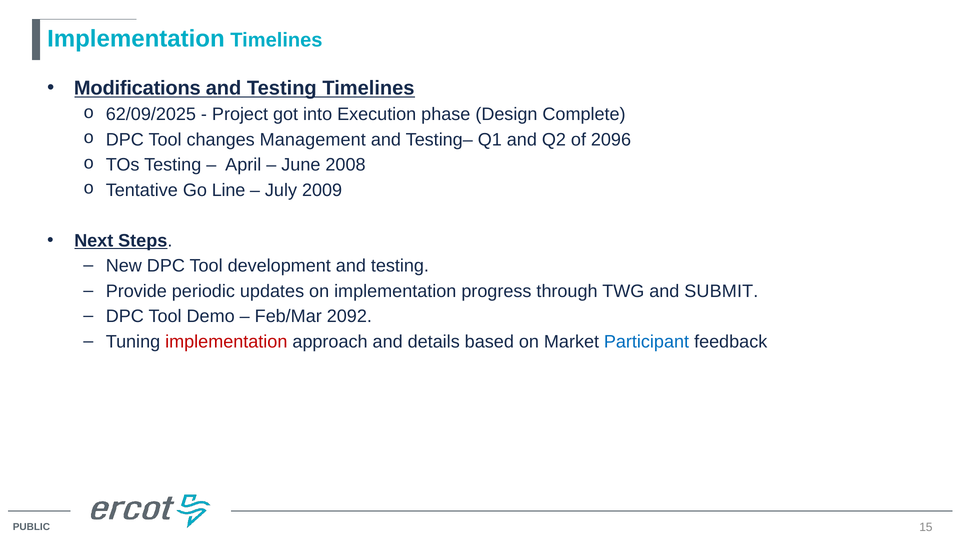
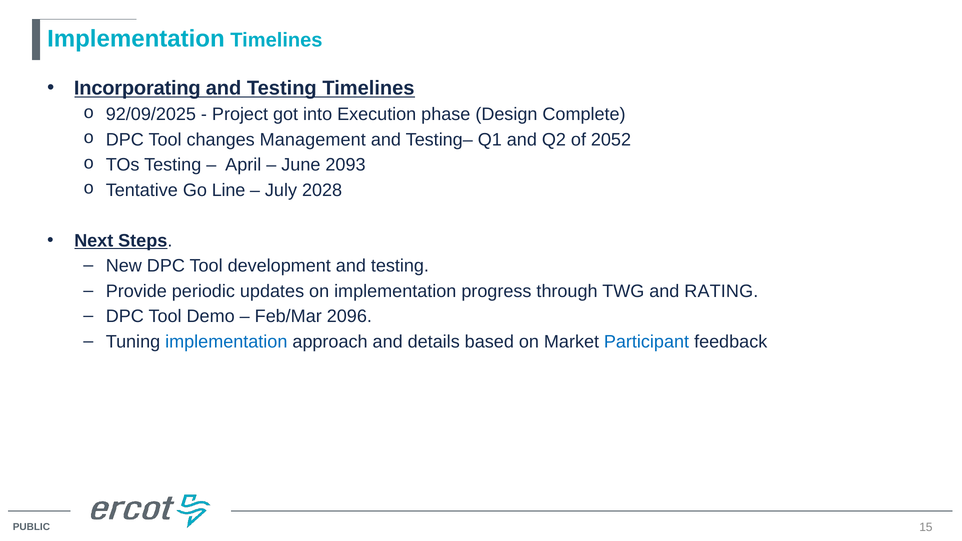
Modifications: Modifications -> Incorporating (137, 88)
62/09/2025: 62/09/2025 -> 92/09/2025 (151, 115)
2096: 2096 -> 2052 (611, 140)
2008: 2008 -> 2093 (346, 165)
2009: 2009 -> 2028 (322, 190)
SUBMIT: SUBMIT -> RATING (721, 291)
2092: 2092 -> 2096 (349, 317)
implementation colour: red -> blue (226, 342)
